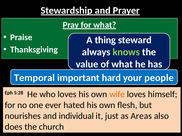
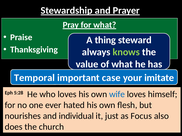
hard: hard -> case (111, 78)
people: people -> imitate (159, 78)
wife colour: orange -> blue (117, 95)
Areas: Areas -> Focus (141, 116)
